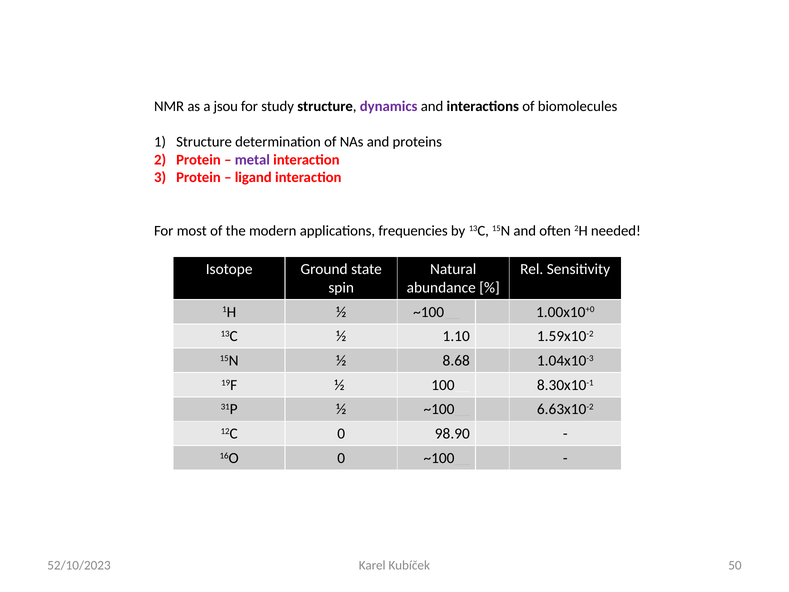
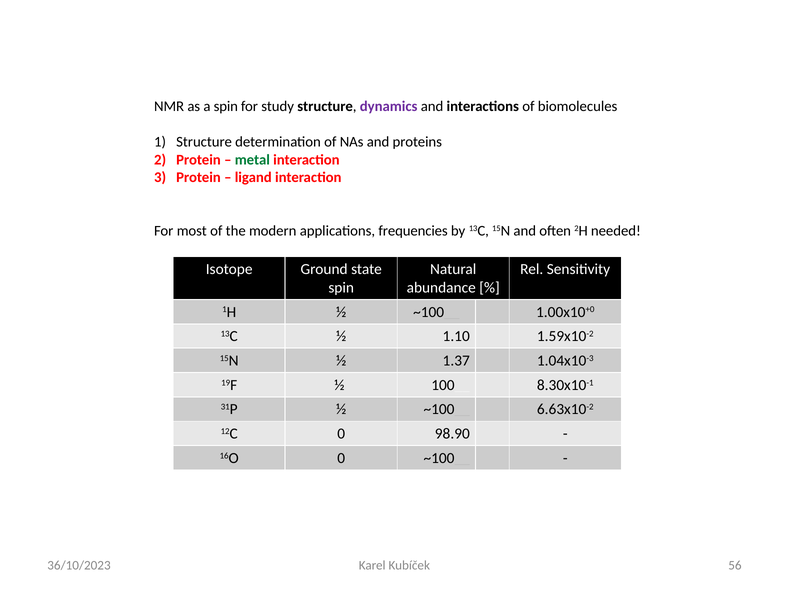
a jsou: jsou -> spin (226, 107)
metal colour: purple -> green (252, 160)
8.68: 8.68 -> 1.37 (456, 361)
50: 50 -> 56 (735, 565)
52/10/2023: 52/10/2023 -> 36/10/2023 (79, 565)
